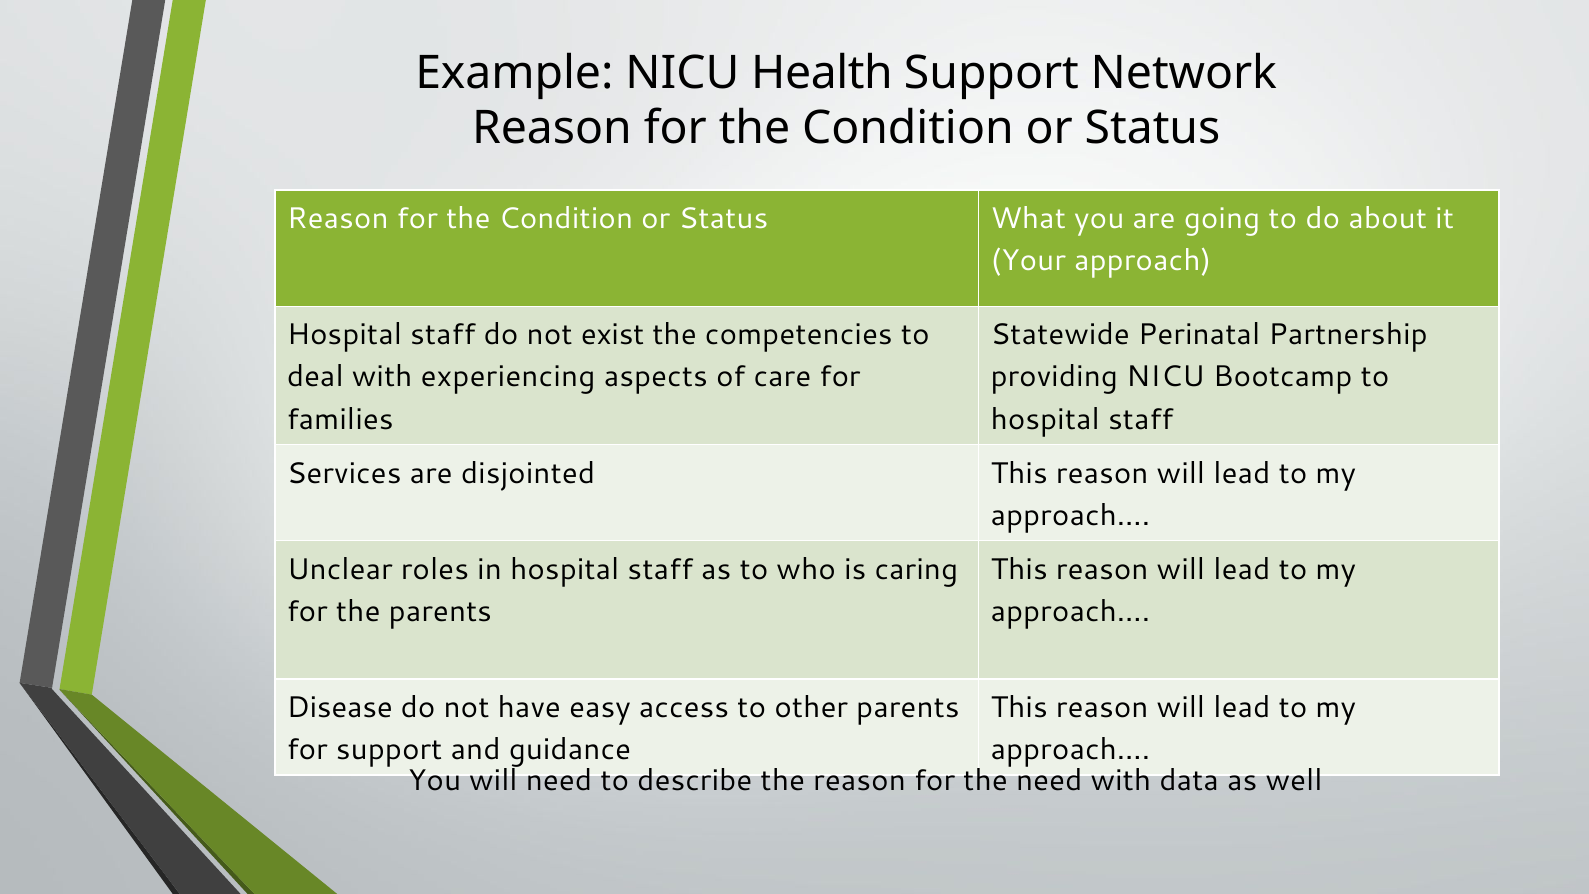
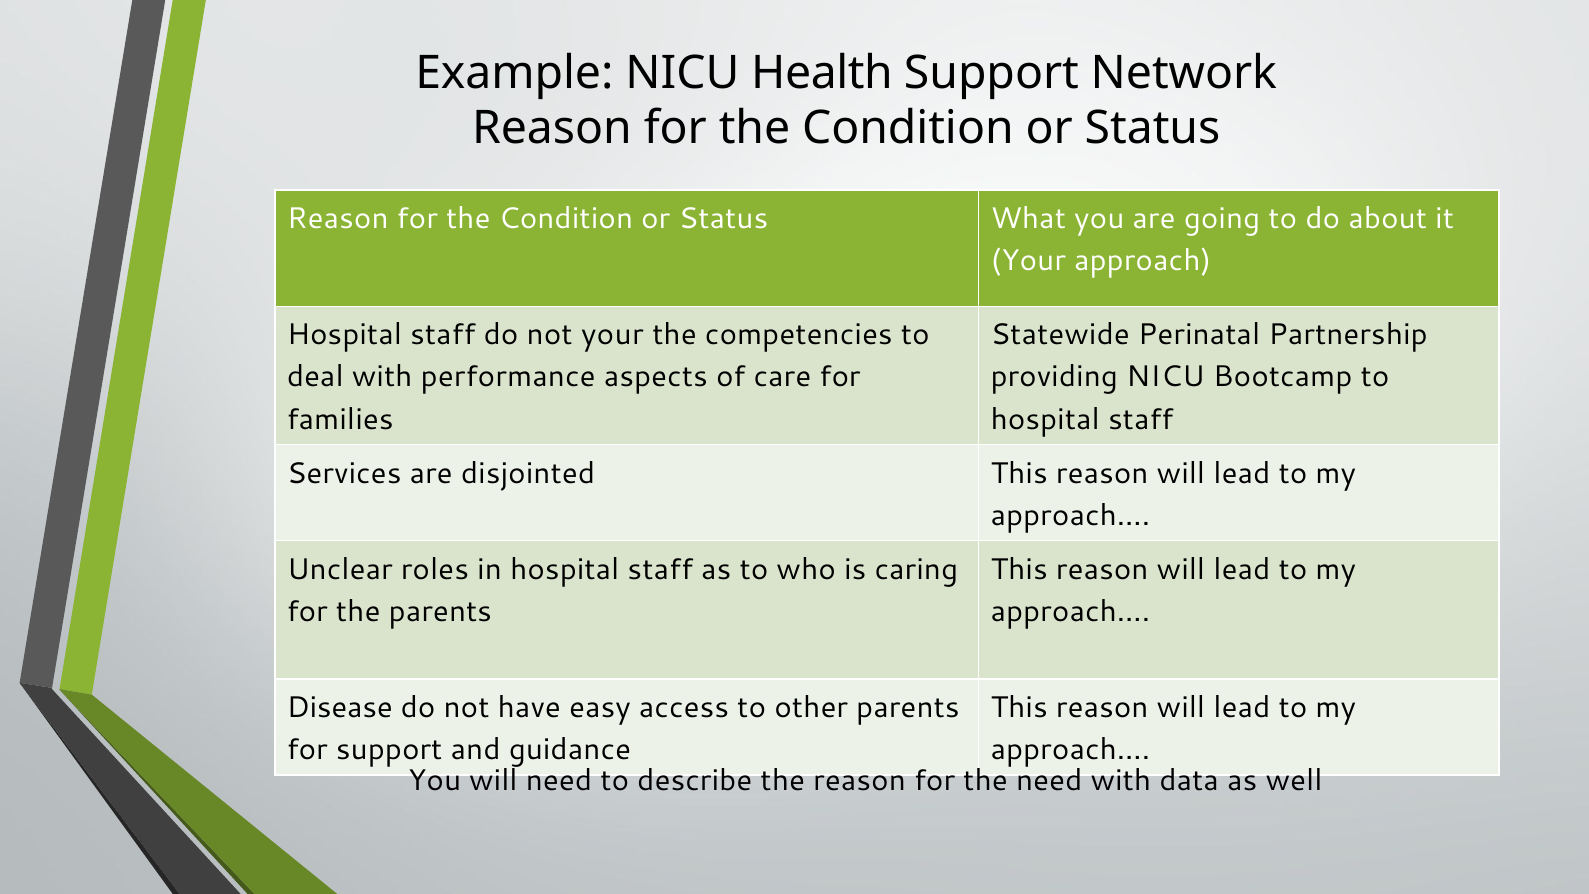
not exist: exist -> your (612, 335)
experiencing: experiencing -> performance (508, 377)
